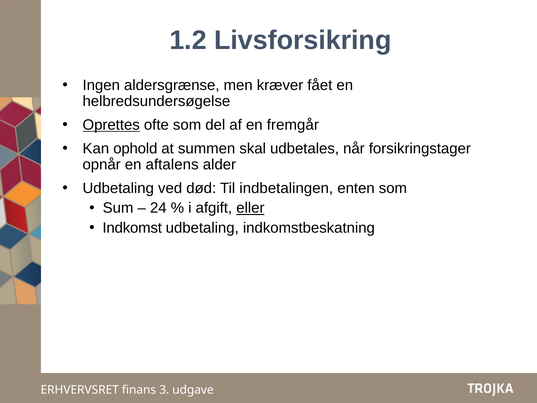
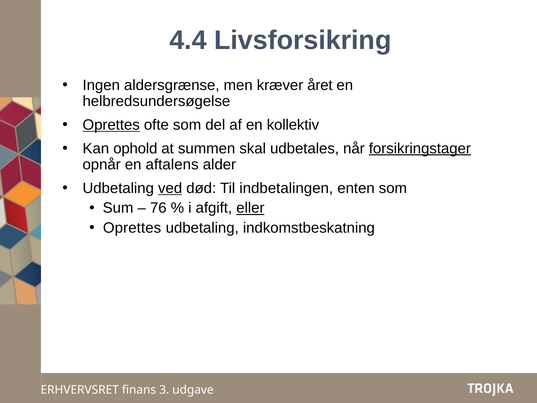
1.2: 1.2 -> 4.4 (188, 40)
fået: fået -> året (320, 85)
fremgår: fremgår -> kollektiv (293, 125)
forsikringstager underline: none -> present (420, 148)
ved underline: none -> present (170, 188)
24: 24 -> 76 (158, 208)
Indkomst: Indkomst -> Oprettes (132, 228)
